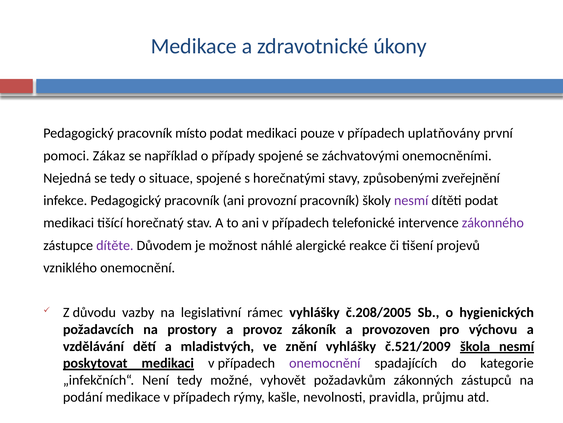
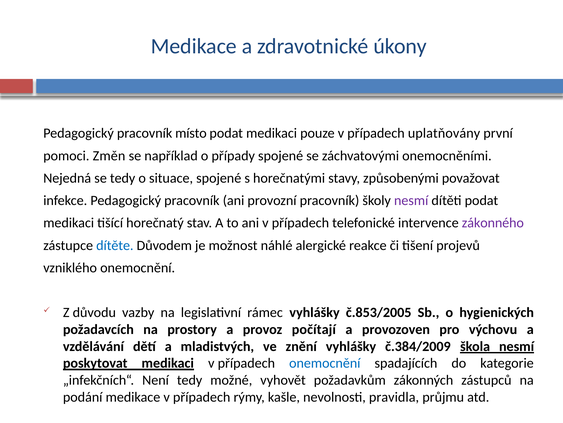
Zákaz: Zákaz -> Změn (109, 155)
zveřejnění: zveřejnění -> považovat (471, 178)
dítěte colour: purple -> blue (115, 245)
č.208/2005: č.208/2005 -> č.853/2005 (379, 312)
zákoník: zákoník -> počítají (314, 329)
č.521/2009: č.521/2009 -> č.384/2009 (418, 346)
onemocnění colour: purple -> blue (325, 363)
